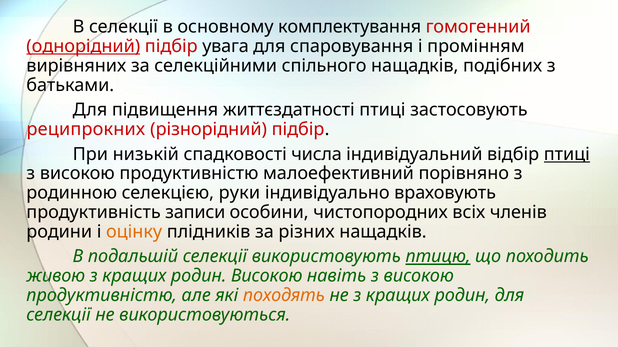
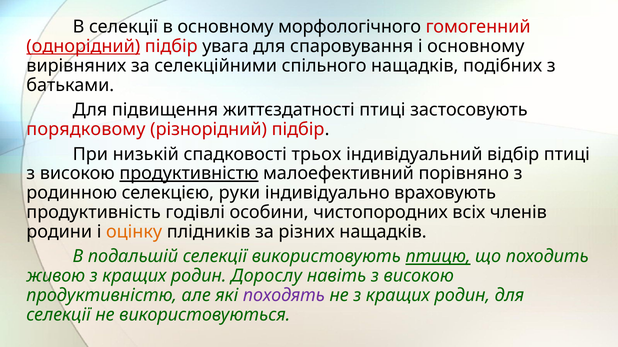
комплектування: комплектування -> морфологічного (350, 27)
і промінням: промінням -> основному (476, 46)
реципрокних: реципрокних -> порядковому (86, 130)
числа: числа -> трьох (316, 154)
птиці underline: present -> none (567, 154)
продуктивністю underline: none -> present (189, 174)
записи: записи -> годівлі (195, 213)
родин Високою: Високою -> Дорослу (267, 276)
походять colour: orange -> purple (284, 296)
